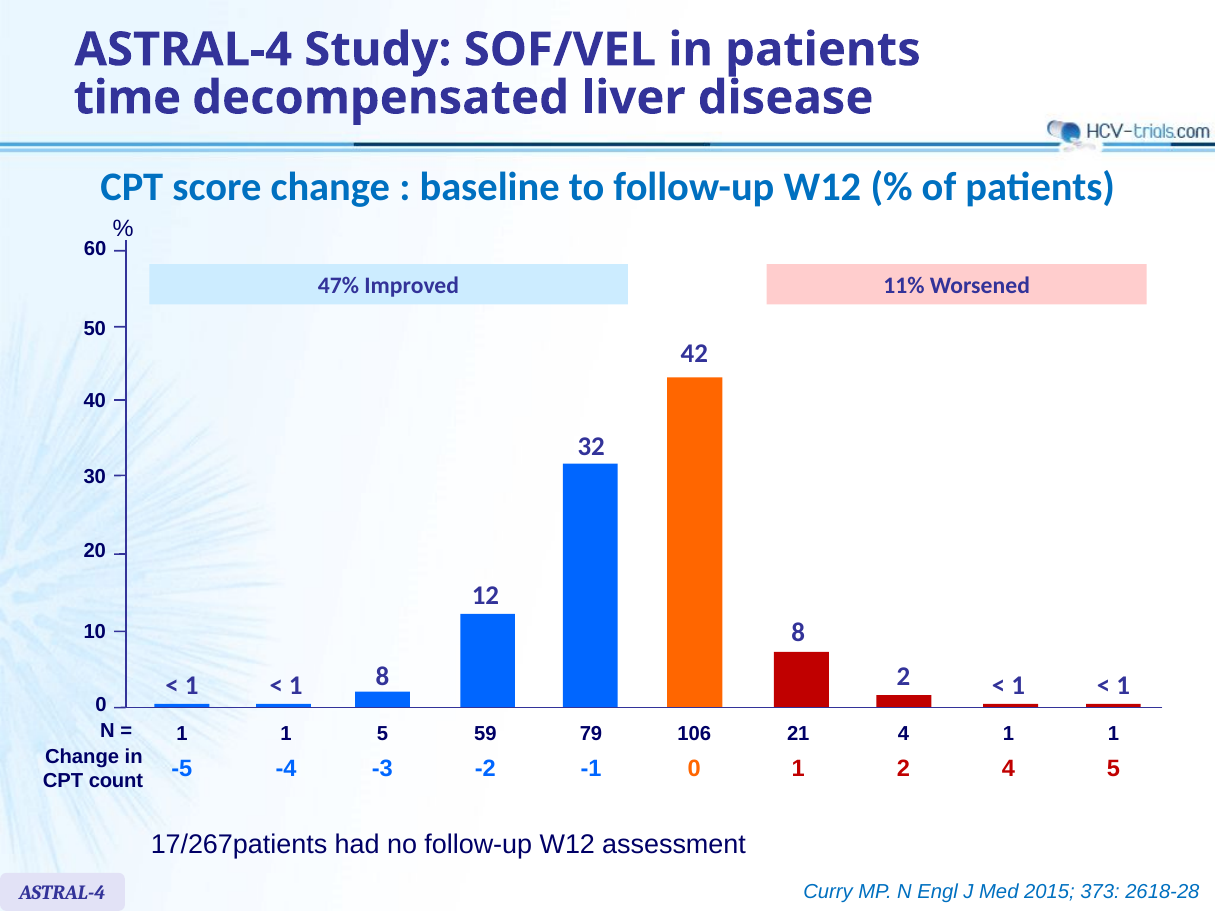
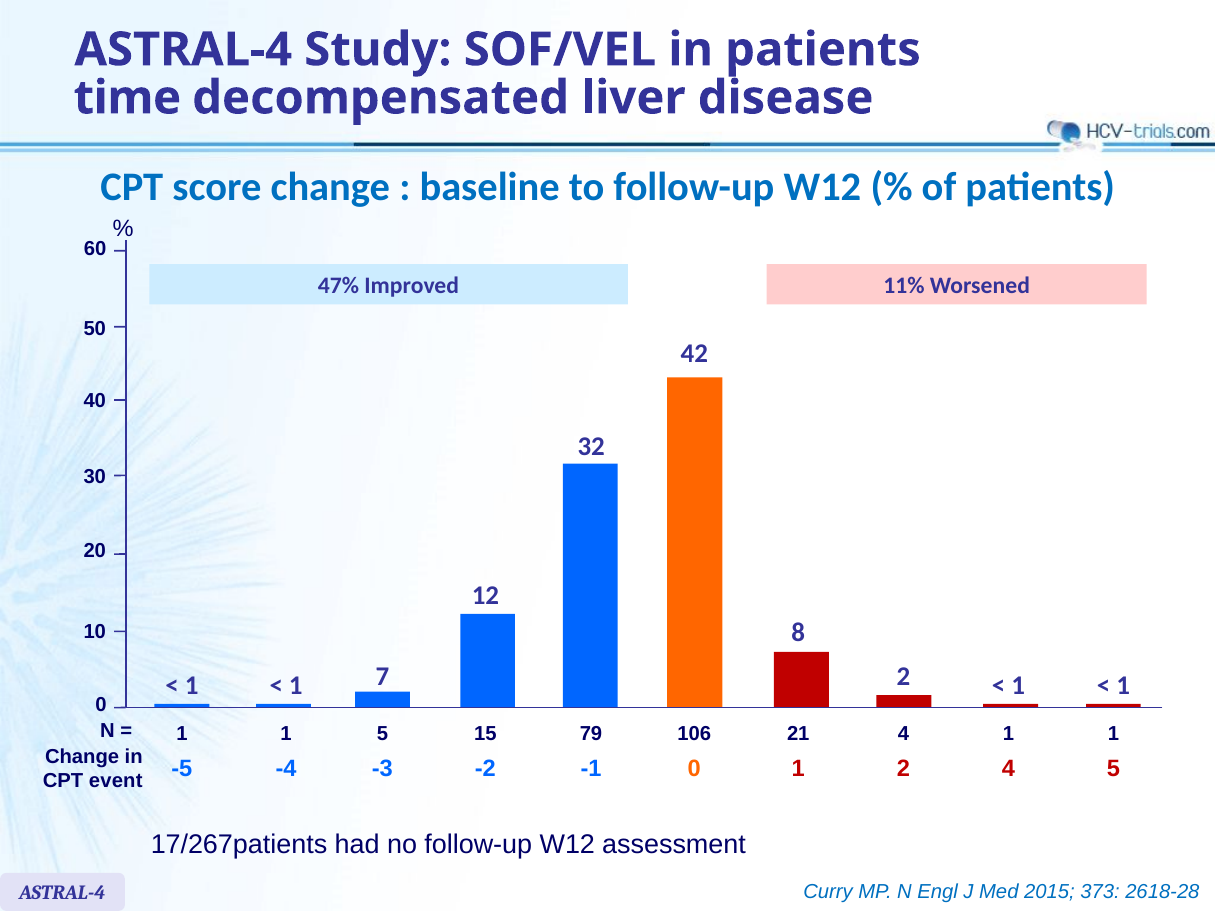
1 8: 8 -> 7 (382, 677)
59: 59 -> 15 (485, 734)
count: count -> event (116, 781)
